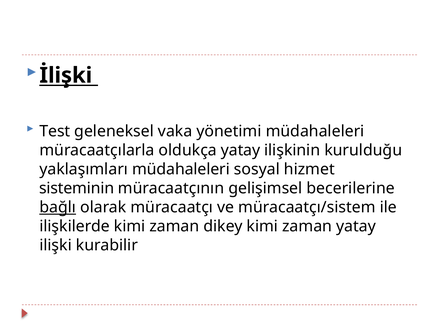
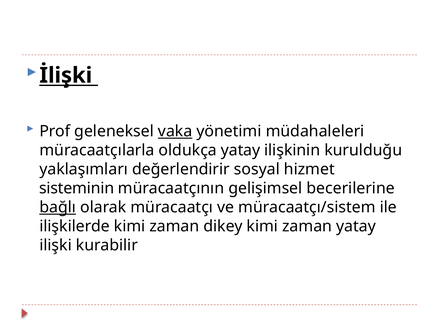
Test: Test -> Prof (55, 131)
vaka underline: none -> present (175, 131)
yaklaşımları müdahaleleri: müdahaleleri -> değerlendirir (181, 169)
